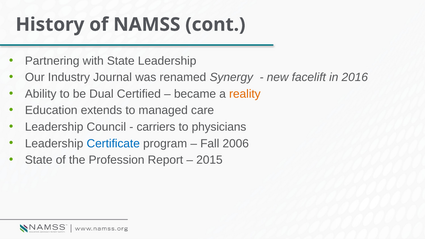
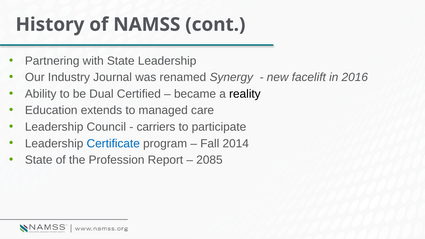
reality colour: orange -> black (245, 94)
physicians: physicians -> participate (219, 127)
2006: 2006 -> 2014 (236, 143)
2015: 2015 -> 2085 (209, 160)
